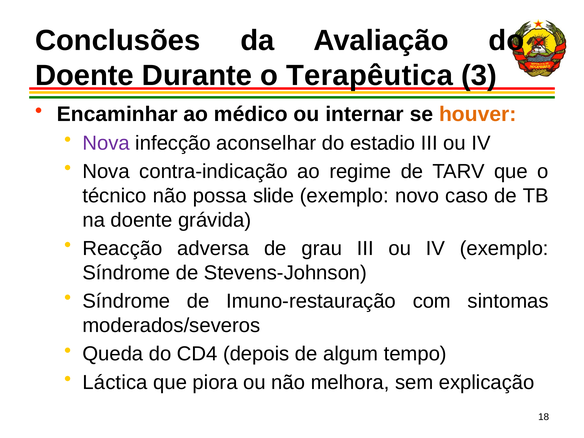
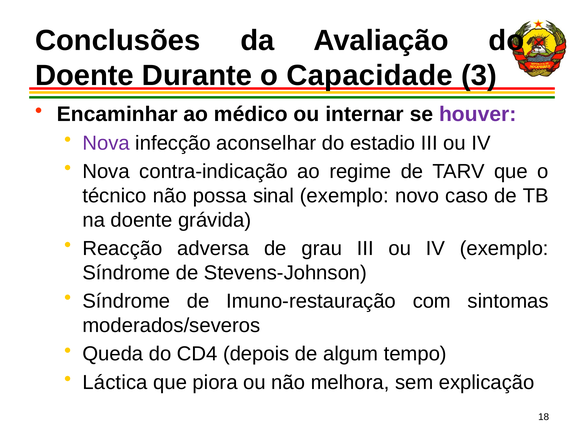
Terapêutica: Terapêutica -> Capacidade (370, 76)
houver colour: orange -> purple (478, 114)
slide: slide -> sinal (274, 196)
